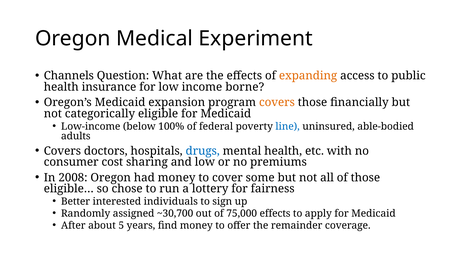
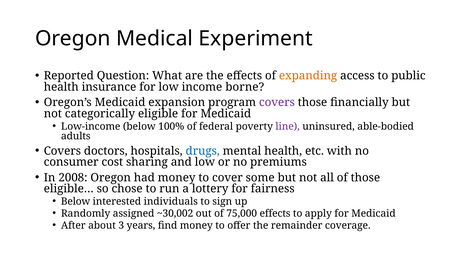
Channels: Channels -> Reported (69, 76)
covers colour: orange -> purple (277, 103)
line colour: blue -> purple (288, 127)
Better: Better -> Below (76, 202)
~30,700: ~30,700 -> ~30,002 (175, 214)
5: 5 -> 3 (121, 226)
